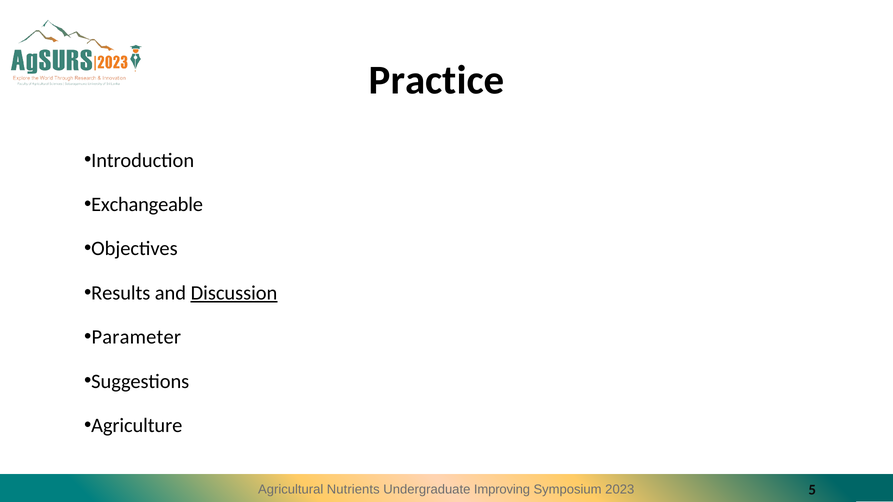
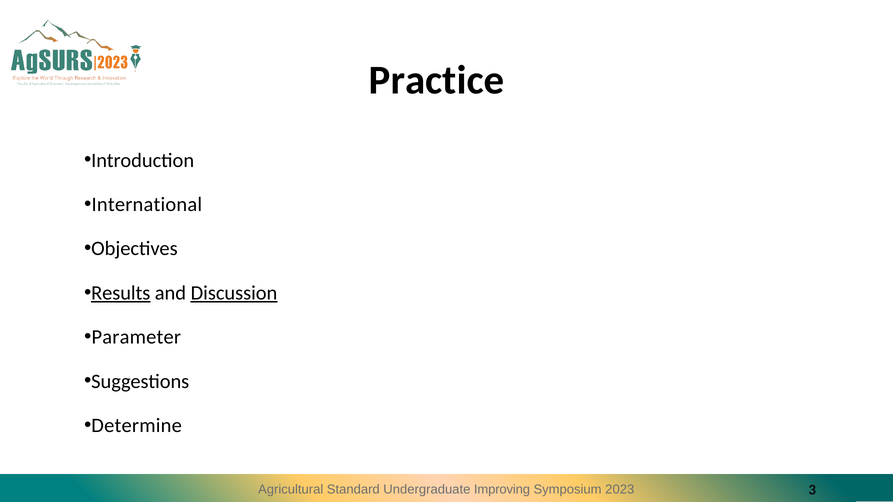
Exchangeable: Exchangeable -> International (147, 205)
Results underline: none -> present (121, 293)
Agriculture: Agriculture -> Determine (137, 426)
Nutrients: Nutrients -> Standard (353, 490)
5: 5 -> 3 (812, 490)
